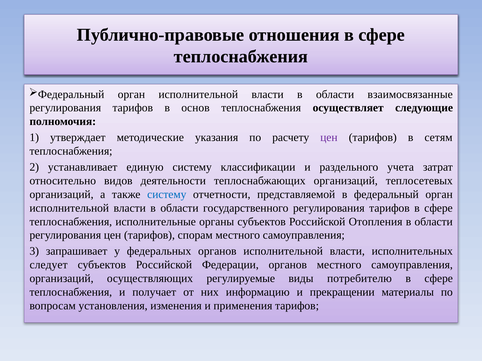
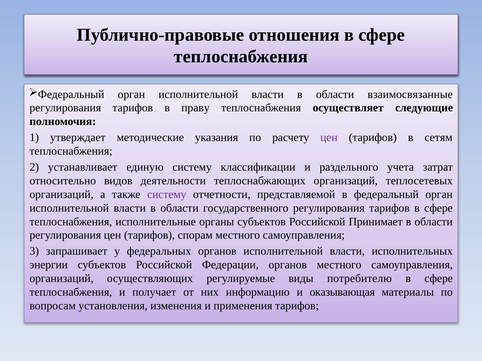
основ: основ -> праву (195, 108)
систему colour: blue -> purple (167, 195)
Отопления: Отопления -> Принимает (376, 222)
следует: следует -> энергии (49, 265)
прекращении: прекращении -> оказывающая (342, 293)
